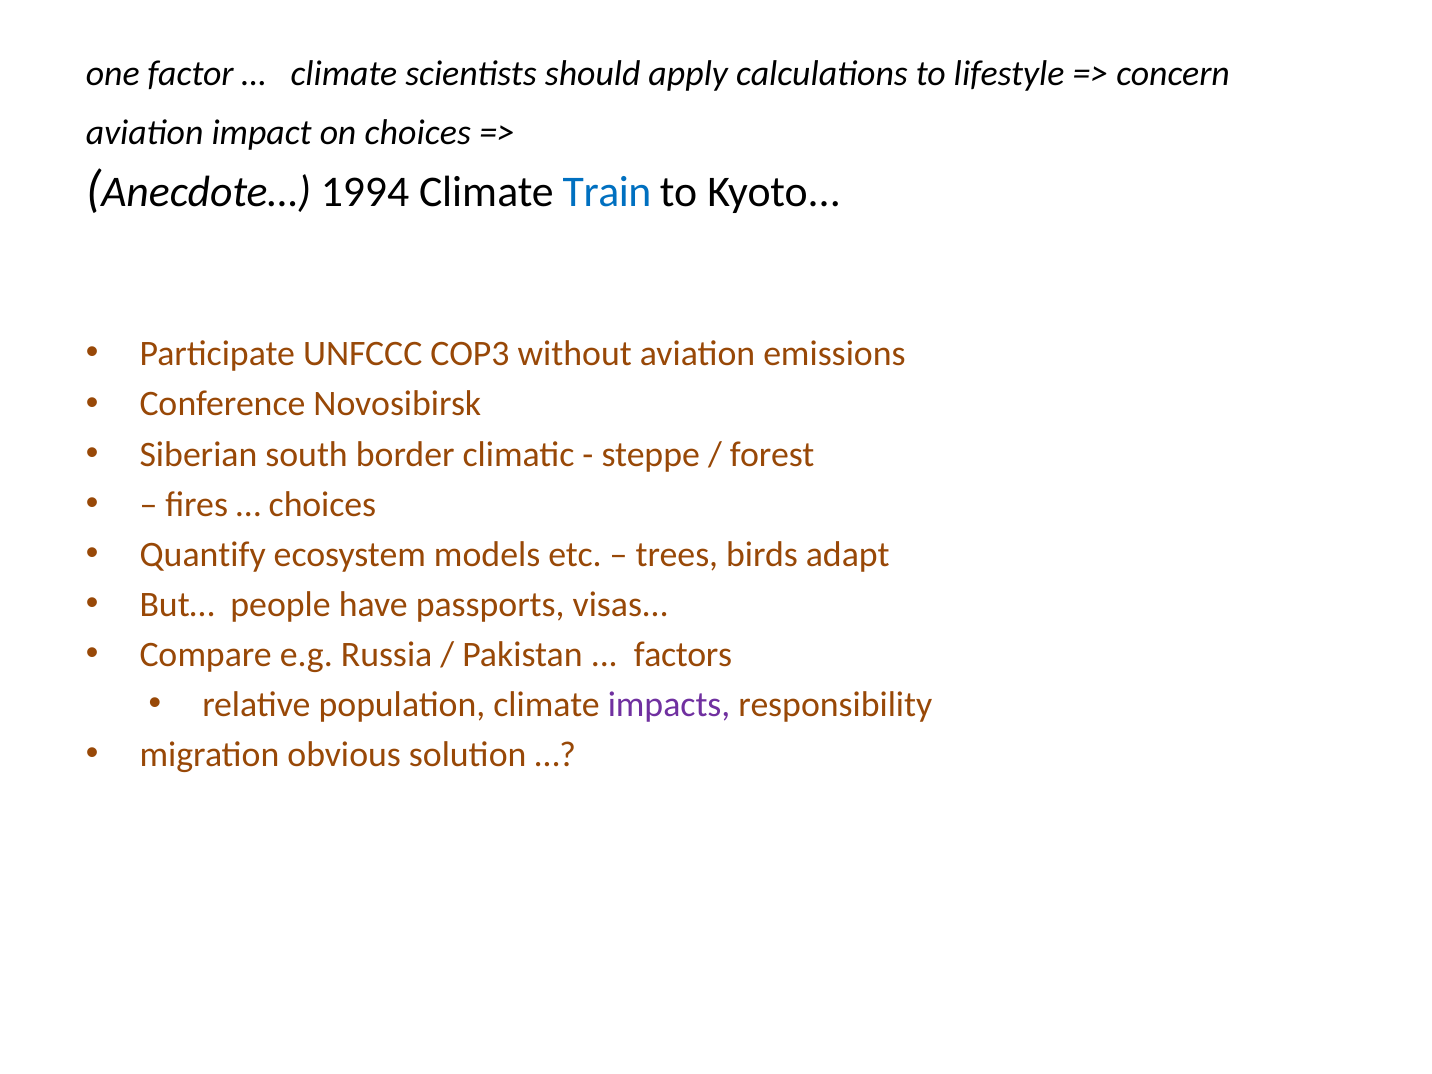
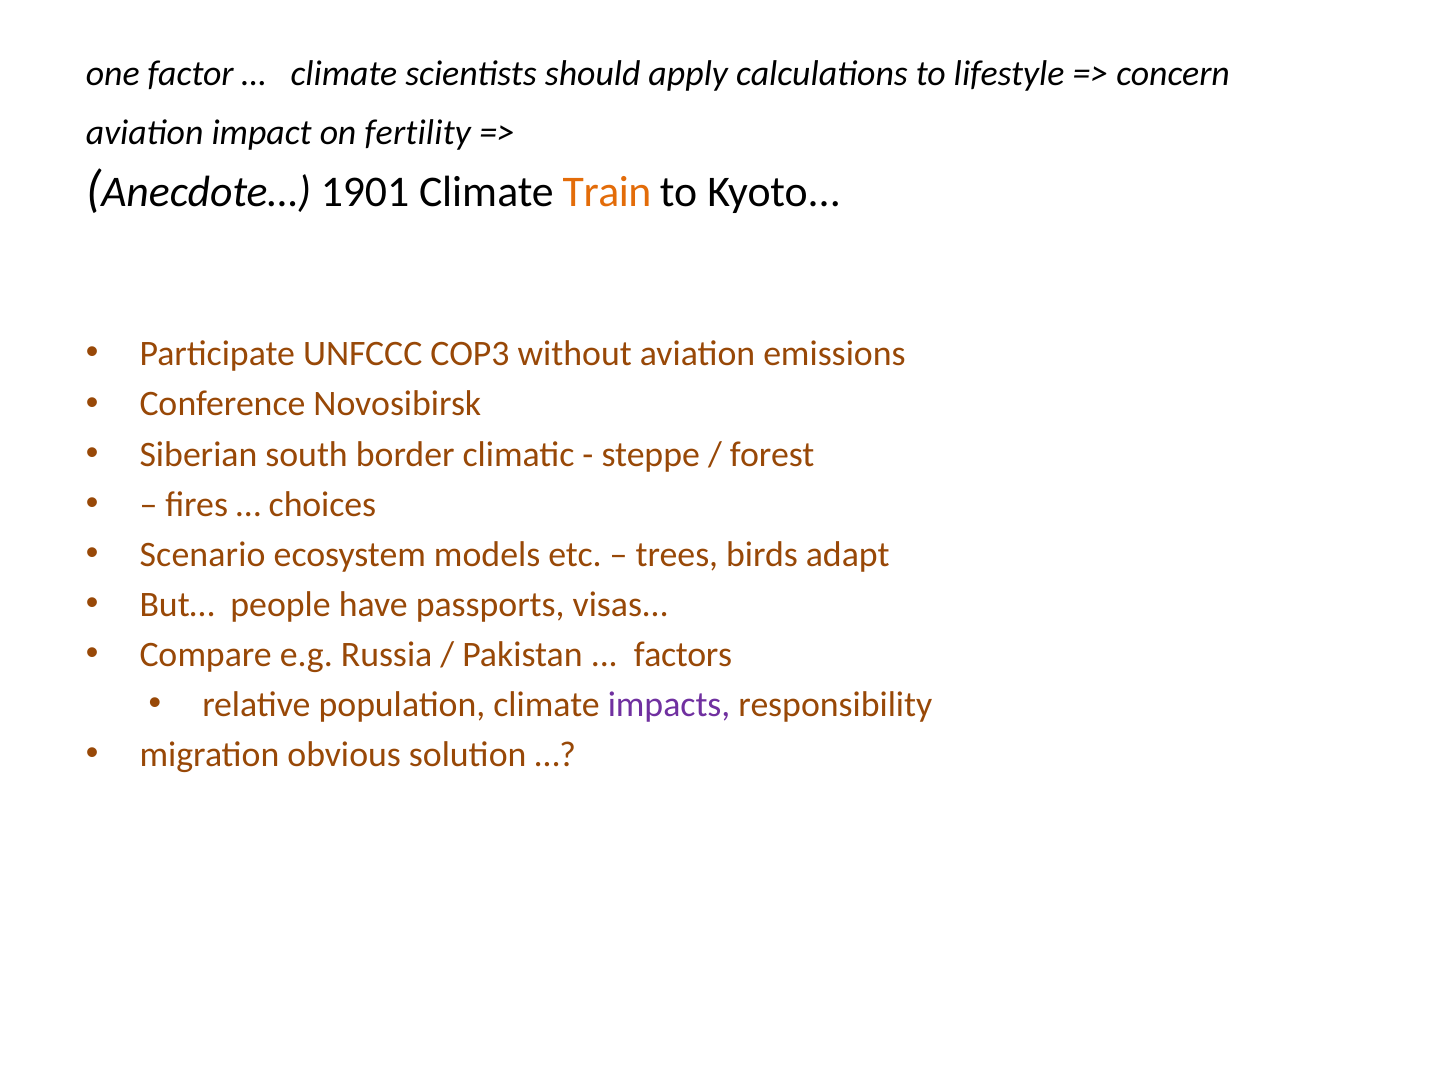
on choices: choices -> fertility (418, 133)
1994: 1994 -> 1901 (365, 192)
Train colour: blue -> orange (607, 192)
Quantify: Quantify -> Scenario (203, 555)
